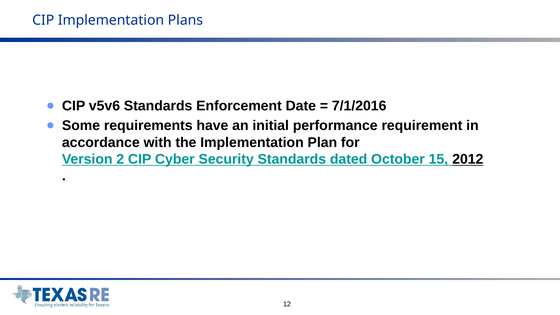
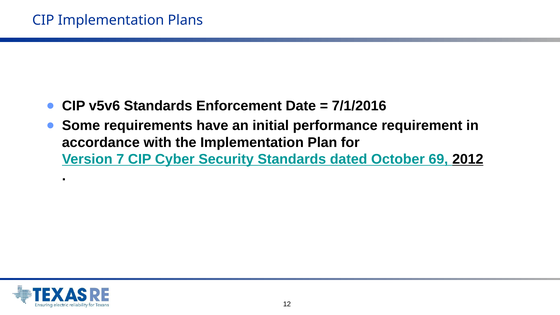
2: 2 -> 7 (120, 159)
15: 15 -> 69 (438, 159)
